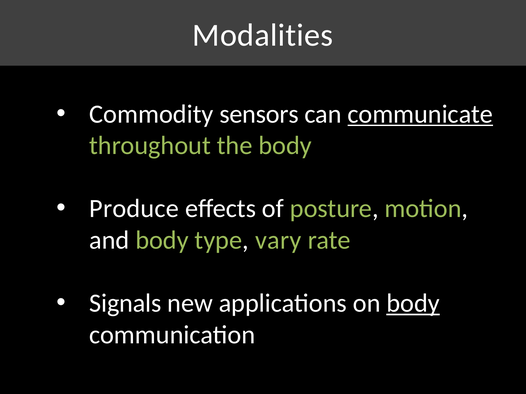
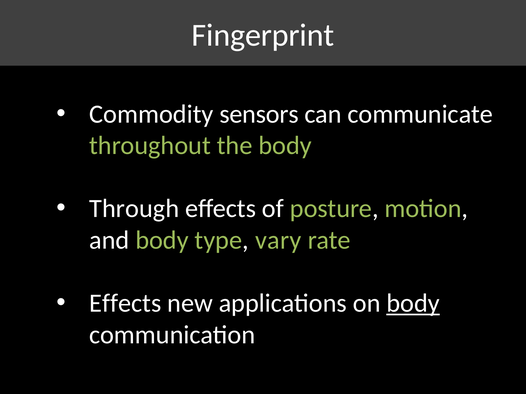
Modalities: Modalities -> Fingerprint (263, 35)
communicate underline: present -> none (420, 114)
Produce: Produce -> Through (134, 209)
Signals: Signals -> Effects (125, 304)
